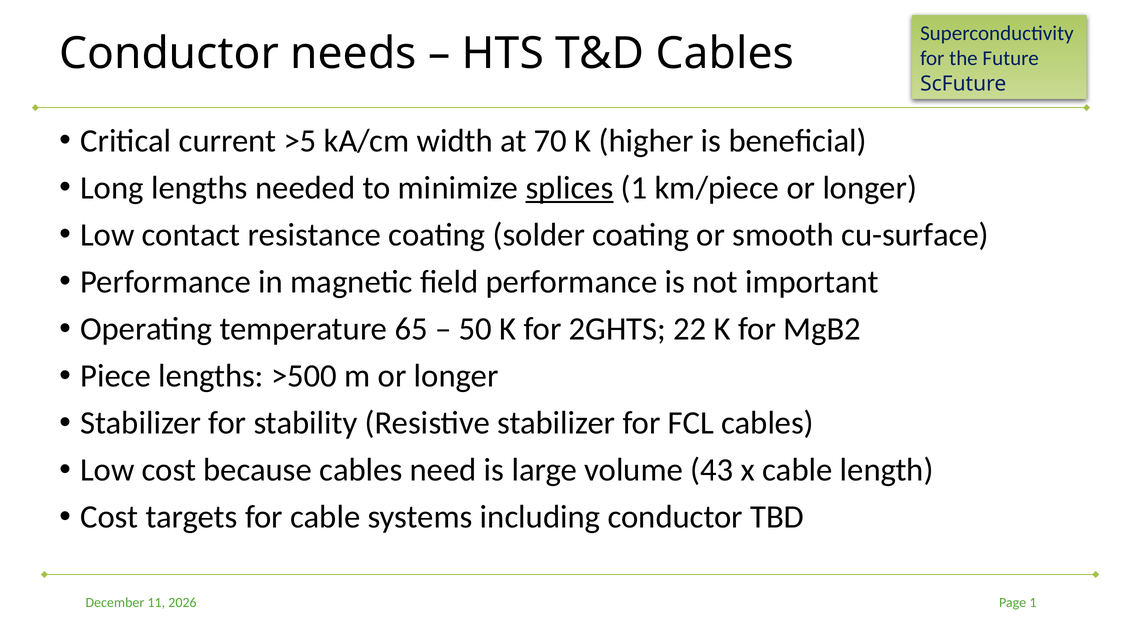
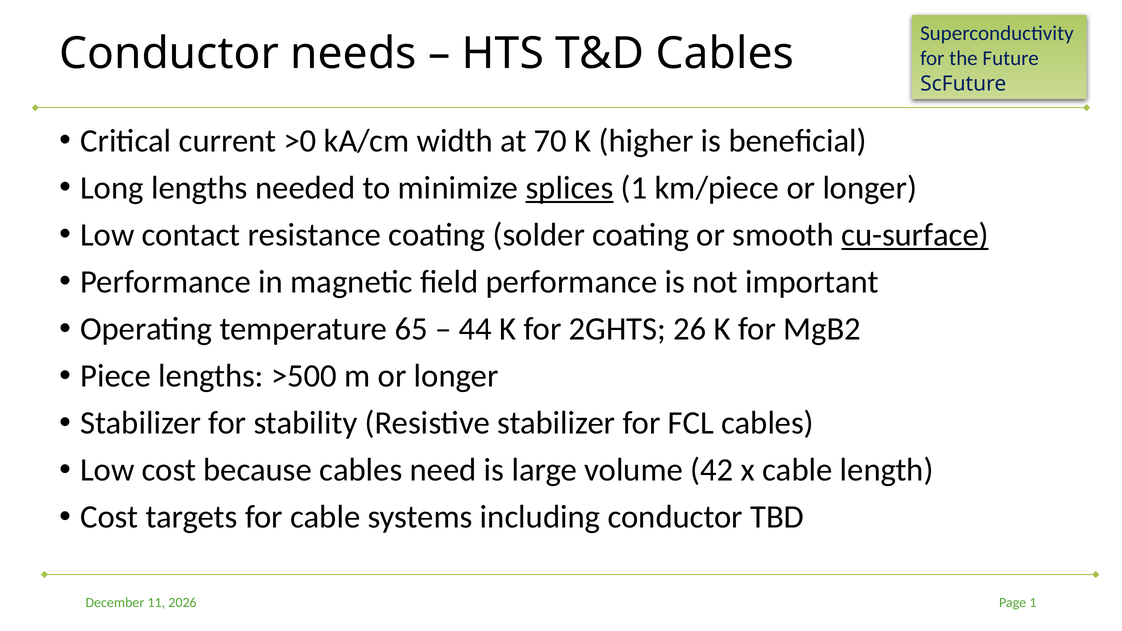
>5: >5 -> >0 (300, 141)
cu-surface underline: none -> present (915, 235)
50: 50 -> 44 (475, 329)
22: 22 -> 26 (690, 329)
43: 43 -> 42 (712, 470)
